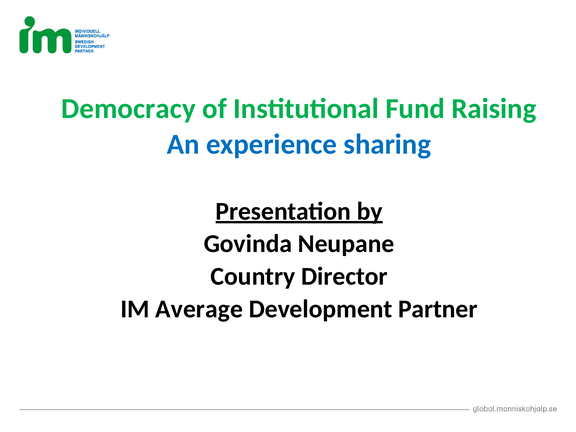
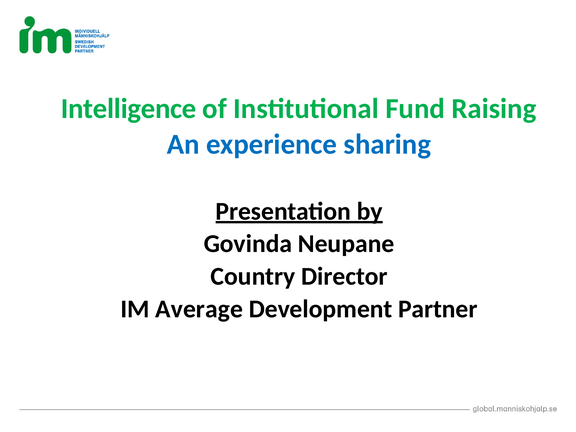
Democracy: Democracy -> Intelligence (129, 109)
